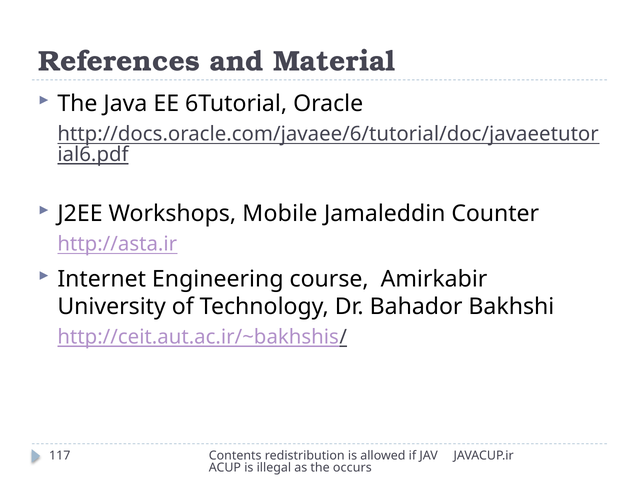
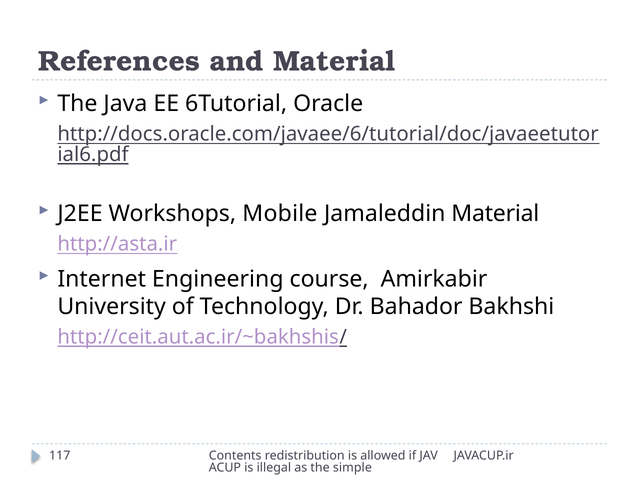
Jamaleddin Counter: Counter -> Material (495, 214)
occurs: occurs -> simple (352, 468)
